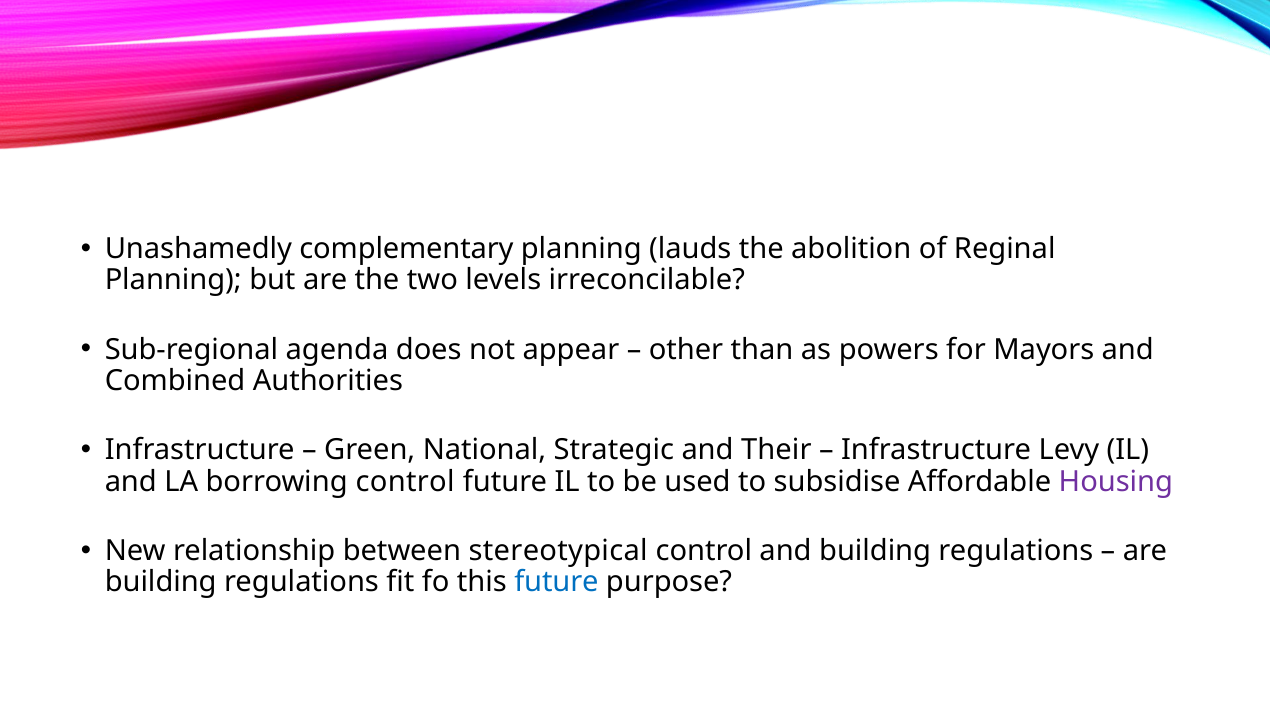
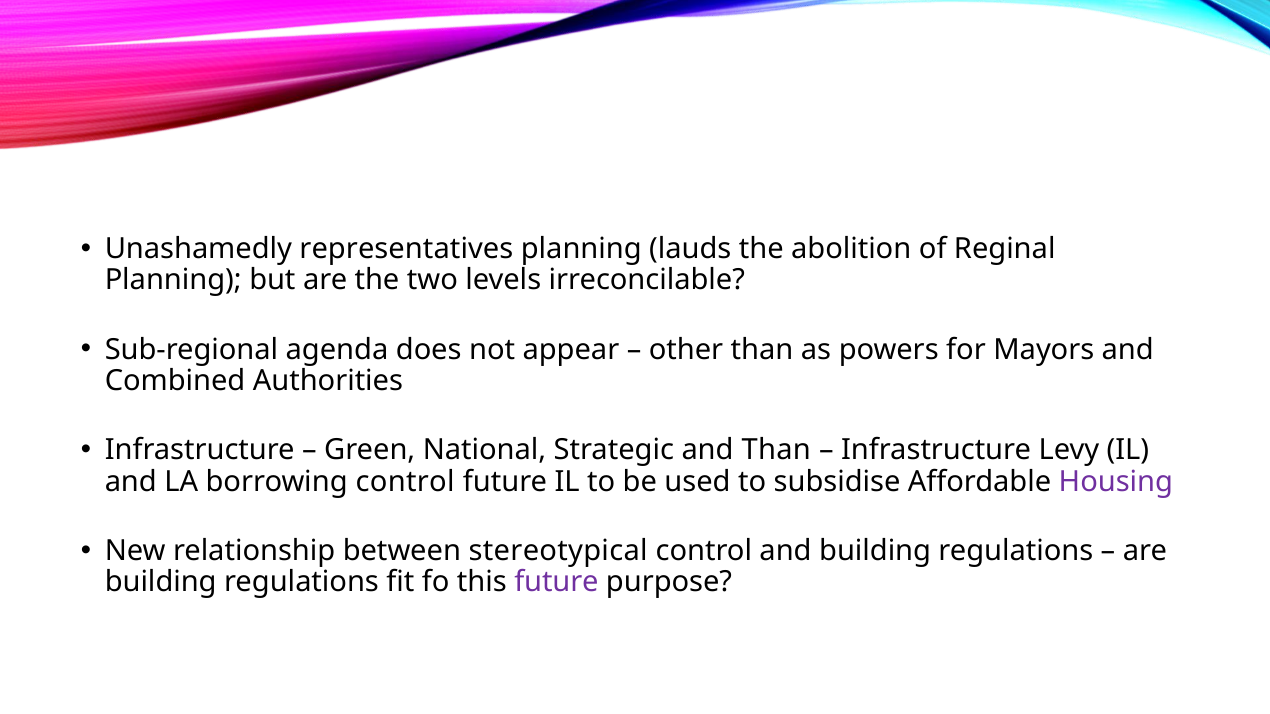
complementary: complementary -> representatives (406, 249)
and Their: Their -> Than (776, 450)
future colour: blue -> purple (556, 582)
